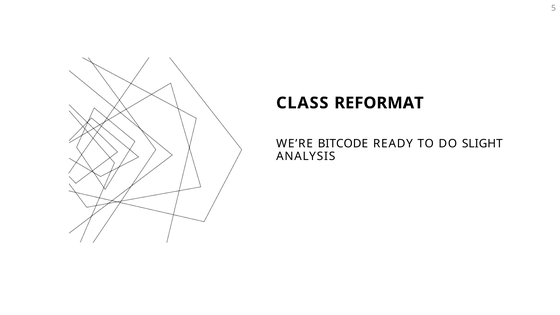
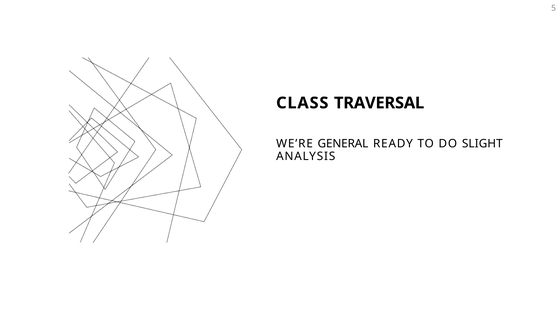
REFORMAT: REFORMAT -> TRAVERSAL (379, 103)
BITCODE: BITCODE -> GENERAL (343, 144)
